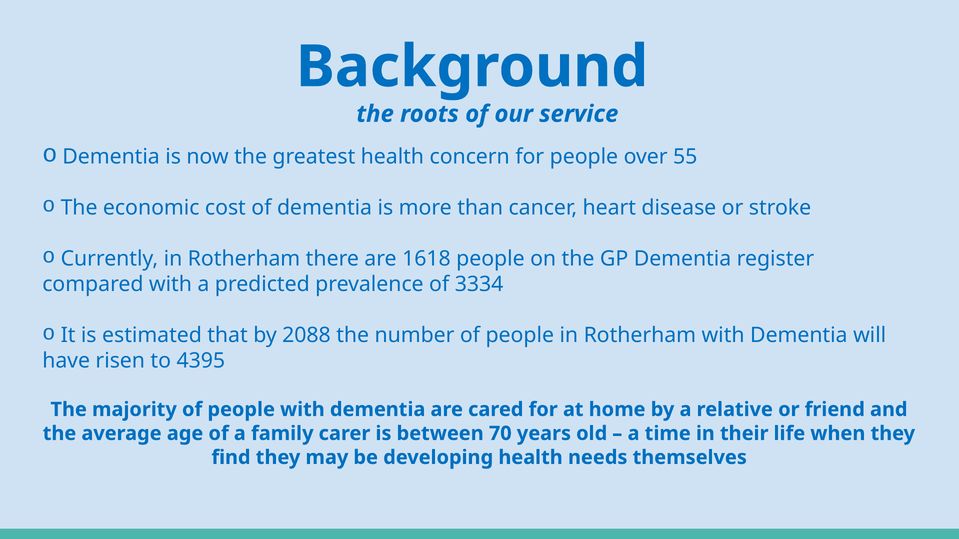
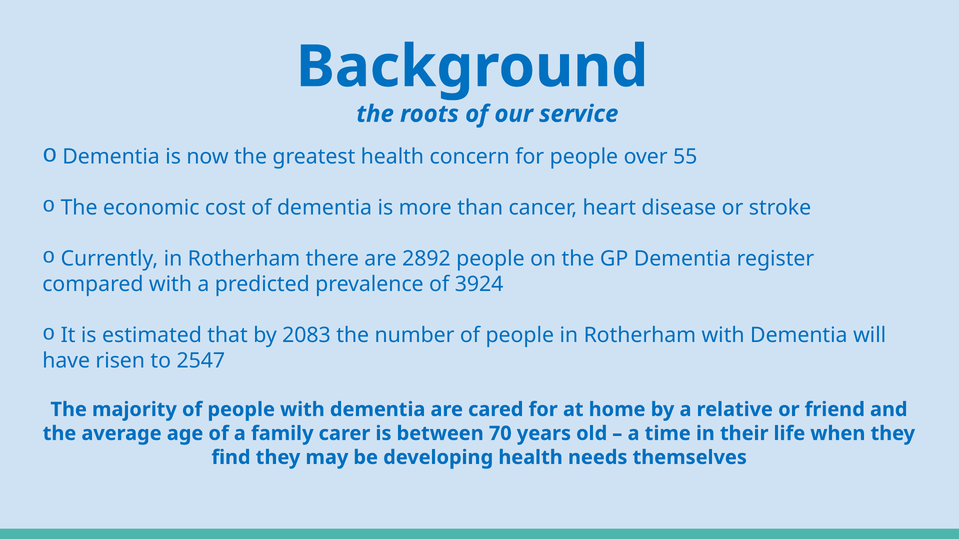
1618: 1618 -> 2892 (426, 259)
3334: 3334 -> 3924 (479, 284)
2088: 2088 -> 2083 (306, 336)
4395: 4395 -> 2547 (201, 361)
